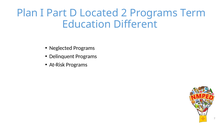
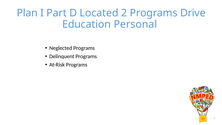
Term: Term -> Drive (193, 13)
Different: Different -> Personal (135, 24)
